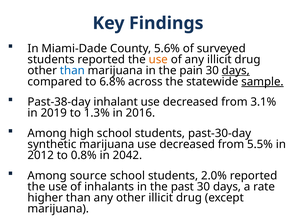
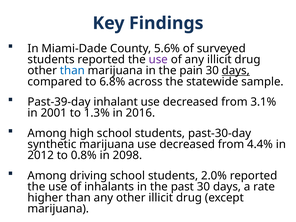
use colour: orange -> purple (158, 59)
sample underline: present -> none (262, 82)
Past-38-day: Past-38-day -> Past-39-day (59, 102)
2019: 2019 -> 2001 (54, 113)
5.5%: 5.5% -> 4.4% (260, 144)
2042: 2042 -> 2098 (127, 155)
source: source -> driving (88, 176)
